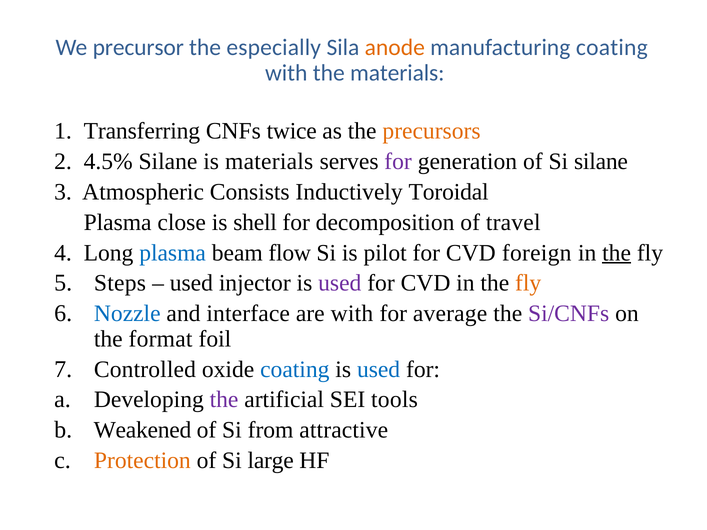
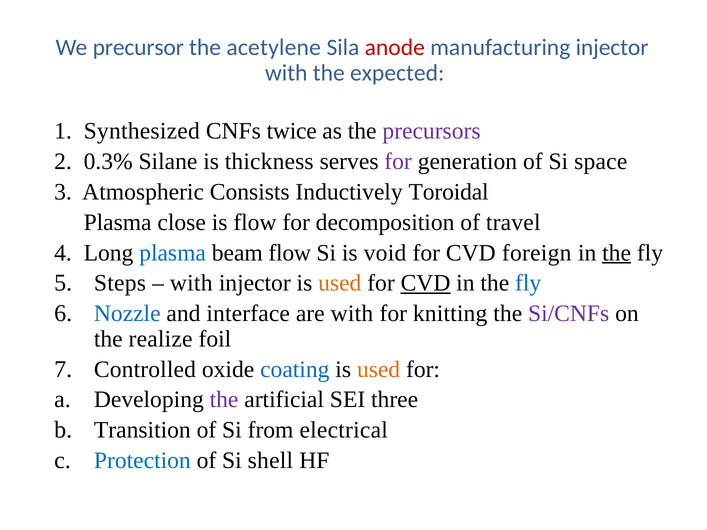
especially: especially -> acetylene (274, 47)
anode colour: orange -> red (395, 47)
manufacturing coating: coating -> injector (612, 47)
the materials: materials -> expected (397, 73)
Transferring: Transferring -> Synthesized (142, 131)
precursors colour: orange -> purple (432, 131)
4.5%: 4.5% -> 0.3% (108, 162)
is materials: materials -> thickness (269, 162)
Si silane: silane -> space (601, 162)
is shell: shell -> flow (255, 222)
pilot: pilot -> void (385, 253)
used: used -> with (191, 283)
used colour: purple -> orange (340, 283)
CVD underline: none -> present (426, 283)
fly colour: orange -> blue (528, 283)
average: average -> knitting (450, 314)
format: format -> realize (161, 339)
used colour: blue -> orange (379, 369)
tools: tools -> three (395, 400)
Weakened: Weakened -> Transition (142, 430)
attractive: attractive -> electrical (344, 430)
Protection colour: orange -> blue (142, 461)
large: large -> shell (270, 461)
